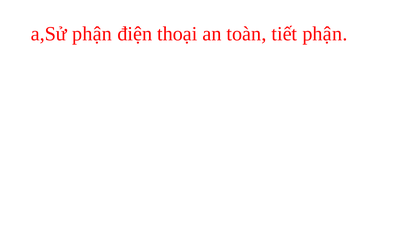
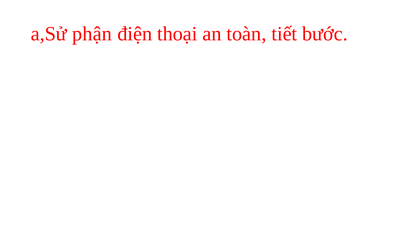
tiết phận: phận -> bước (325, 34)
